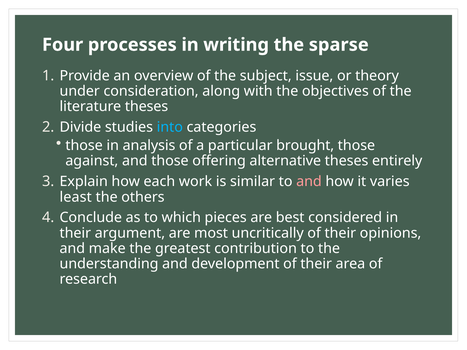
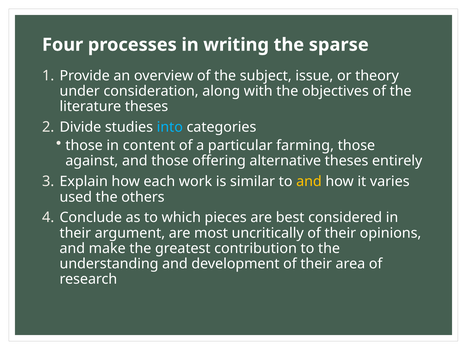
analysis: analysis -> content (149, 146)
brought: brought -> farming (305, 146)
and colour: pink -> yellow (309, 182)
least: least -> used (76, 197)
